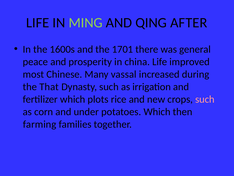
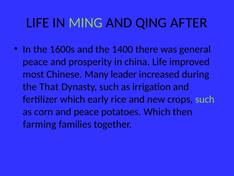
1701: 1701 -> 1400 (123, 49)
vassal: vassal -> leader (124, 74)
plots: plots -> early (98, 99)
such colour: pink -> light green (205, 99)
and under: under -> peace (86, 112)
